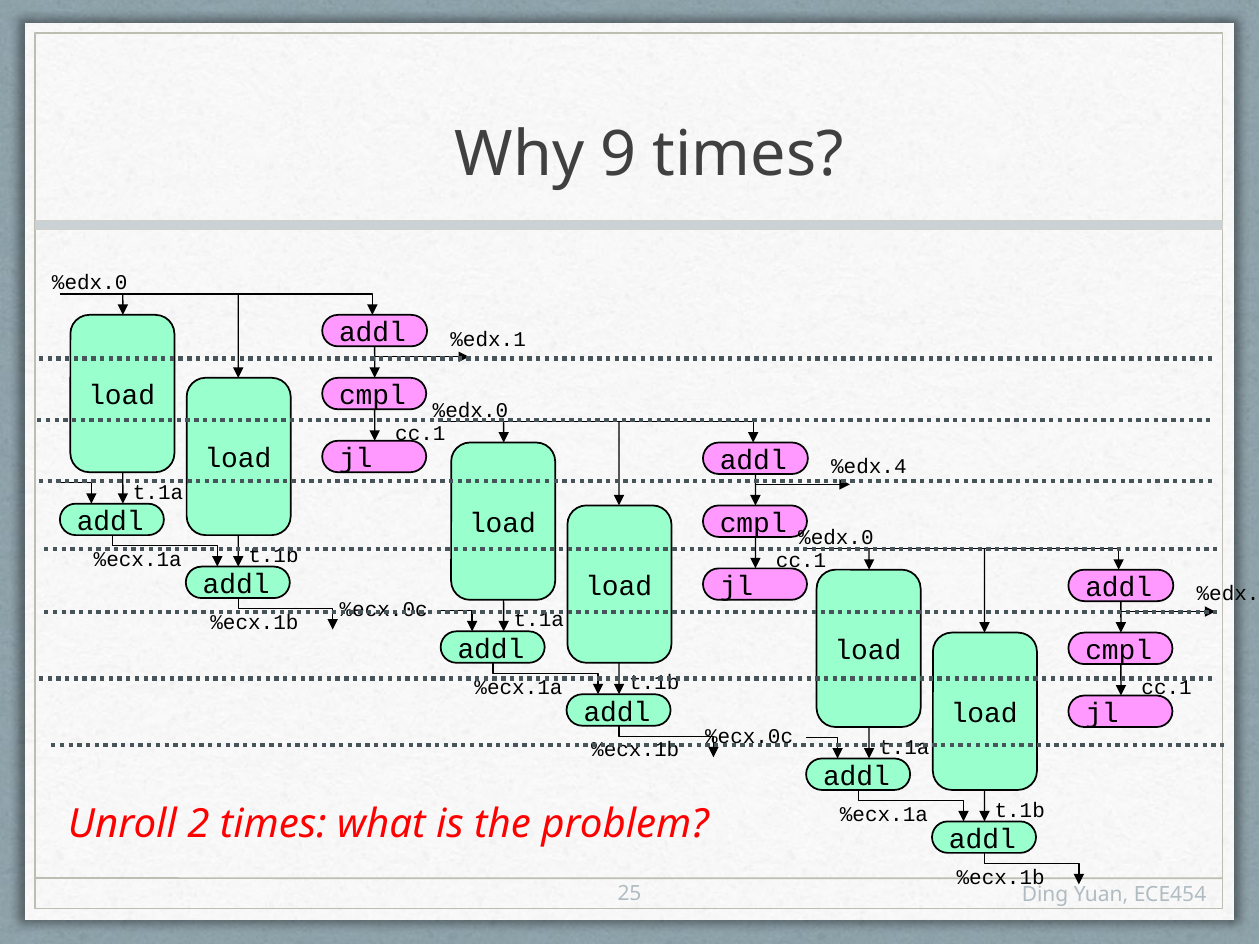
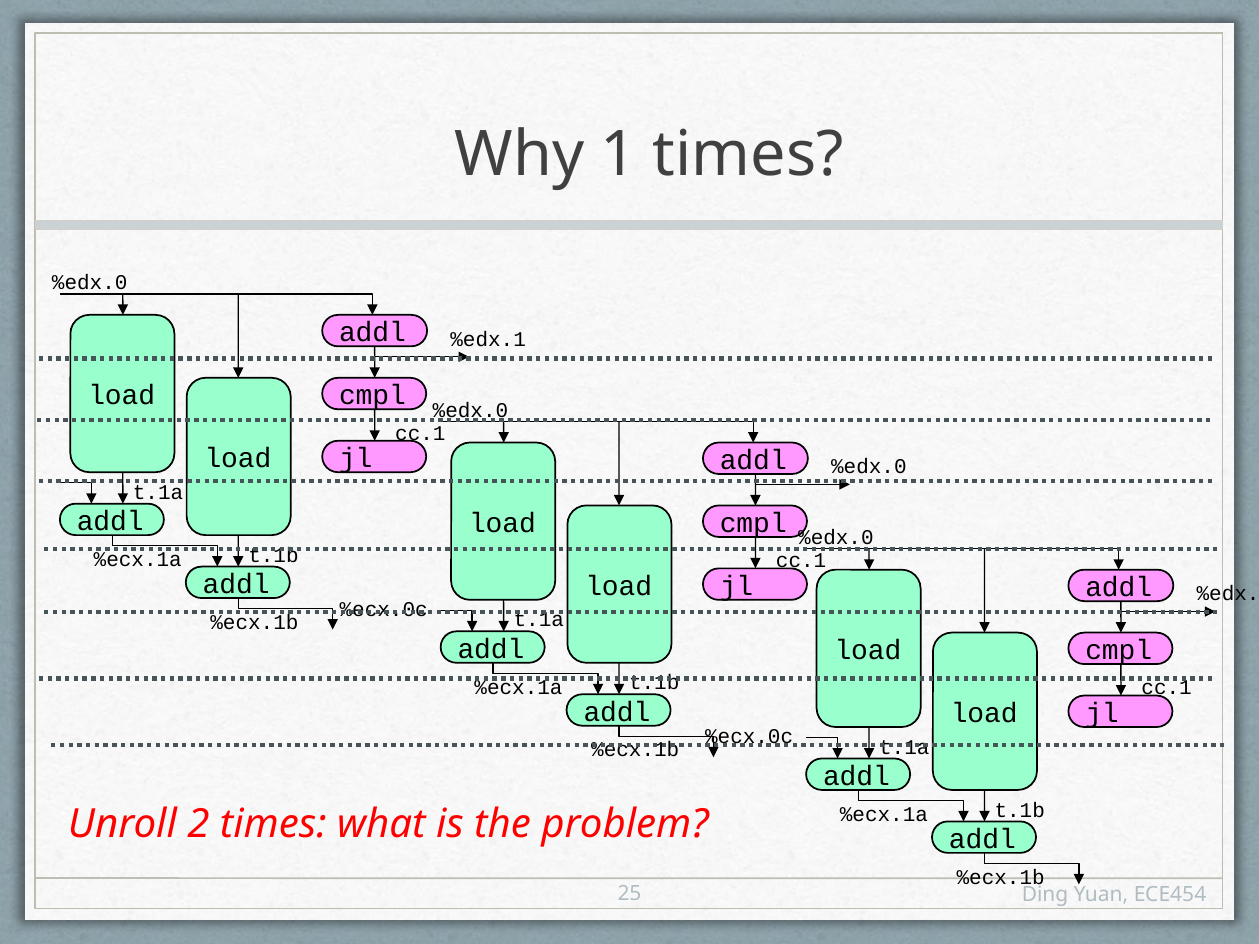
9: 9 -> 1 (619, 155)
%edx.4: %edx.4 -> %edx.0 (869, 467)
